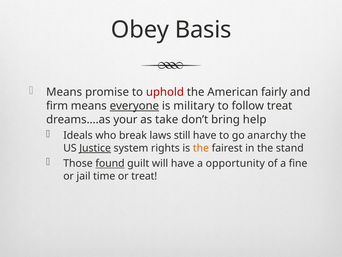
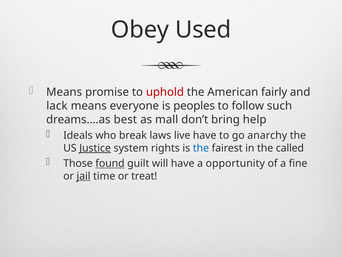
Basis: Basis -> Used (203, 30)
firm: firm -> lack (57, 106)
everyone underline: present -> none (134, 106)
military: military -> peoples (194, 106)
follow treat: treat -> such (280, 106)
your: your -> best (125, 119)
take: take -> mall (167, 119)
still: still -> live (182, 135)
the colour: orange -> blue (201, 148)
stand: stand -> called (290, 148)
jail underline: none -> present (83, 176)
